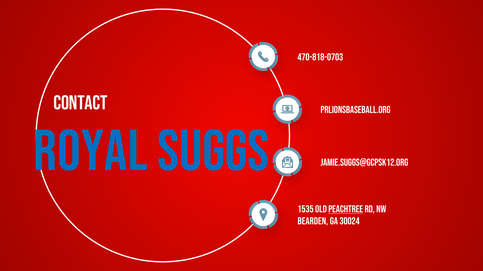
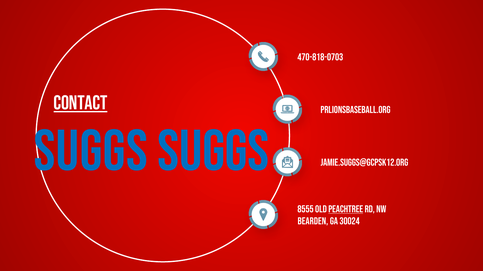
Contact underline: none -> present (80, 103)
Royal: Royal -> Suggs (91, 152)
1535: 1535 -> 8555 (306, 210)
